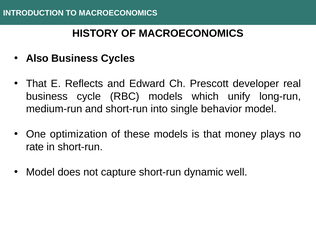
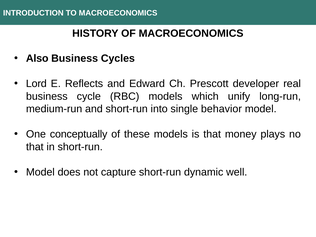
That: That -> Lord (36, 84)
optimization: optimization -> conceptually (79, 134)
rate: rate -> that (35, 147)
